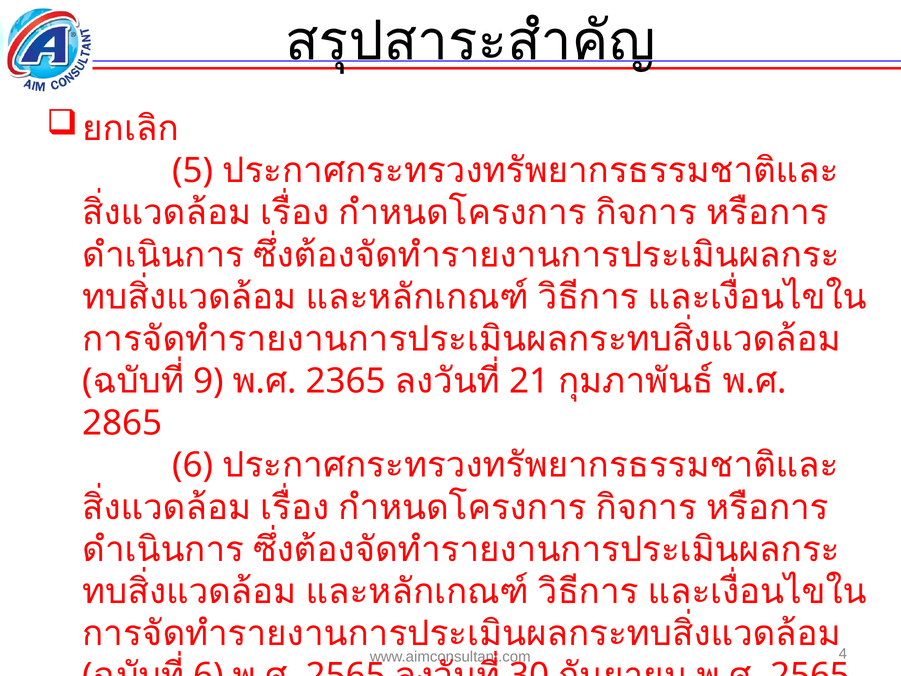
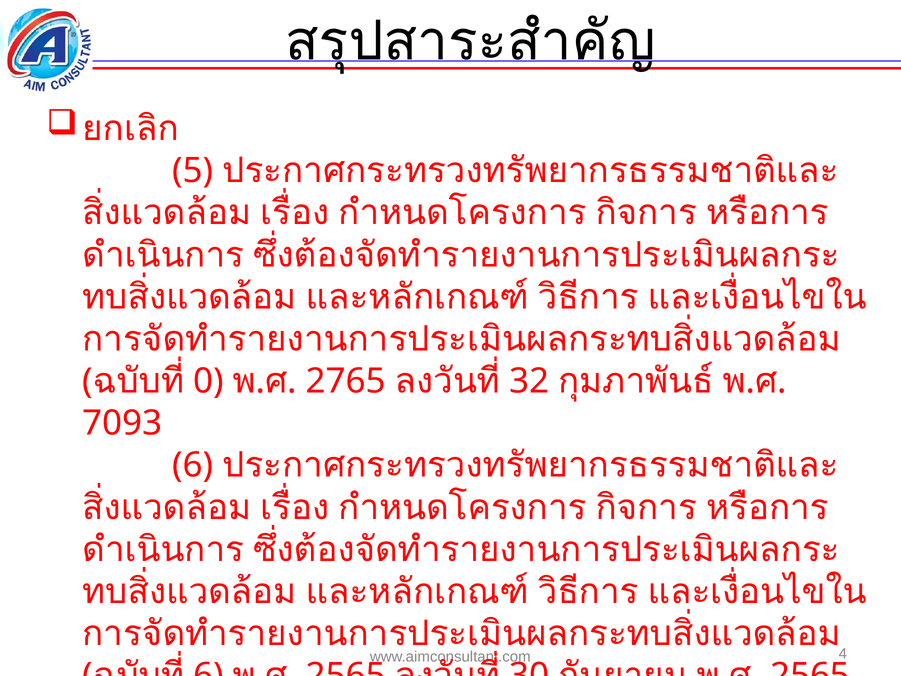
9: 9 -> 0 (208, 381)
2365: 2365 -> 2765 (346, 381)
21: 21 -> 32 (529, 381)
2865: 2865 -> 7093 (122, 423)
